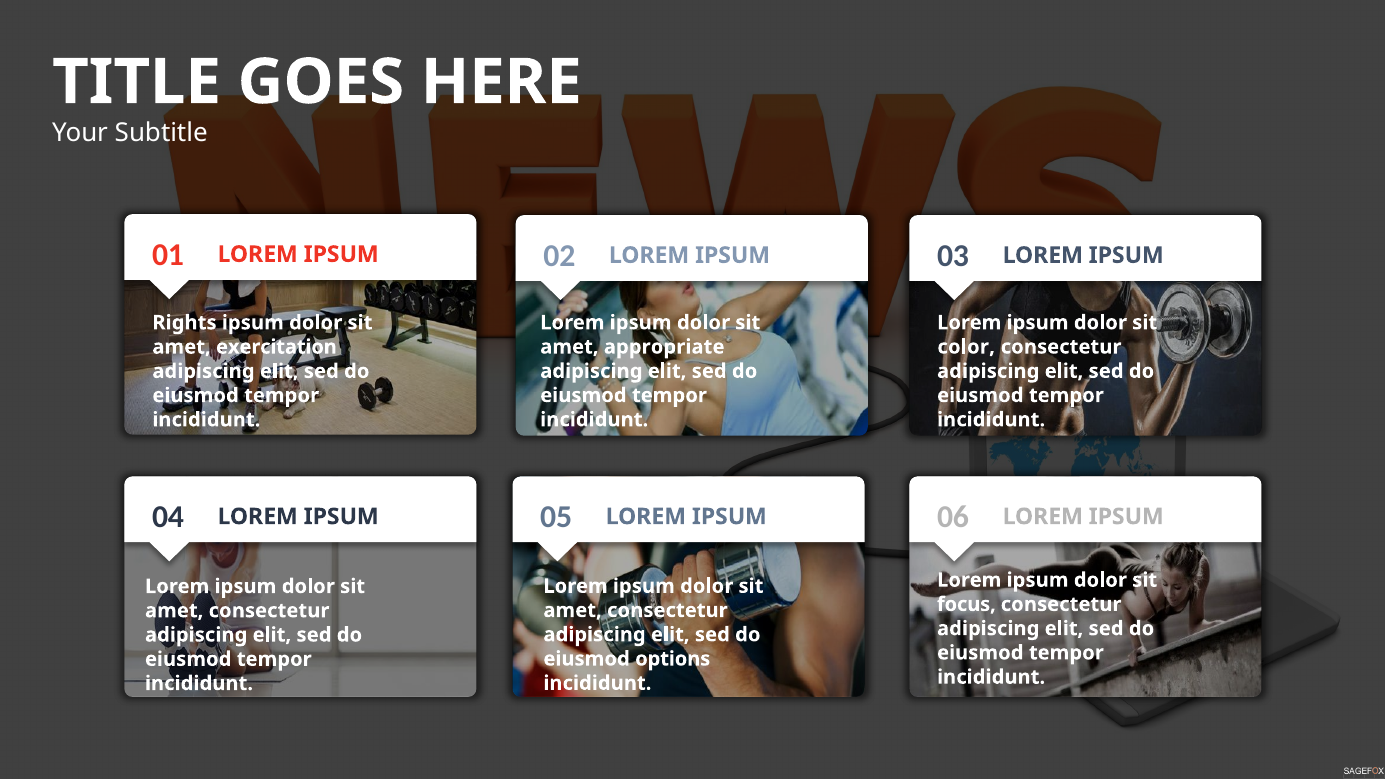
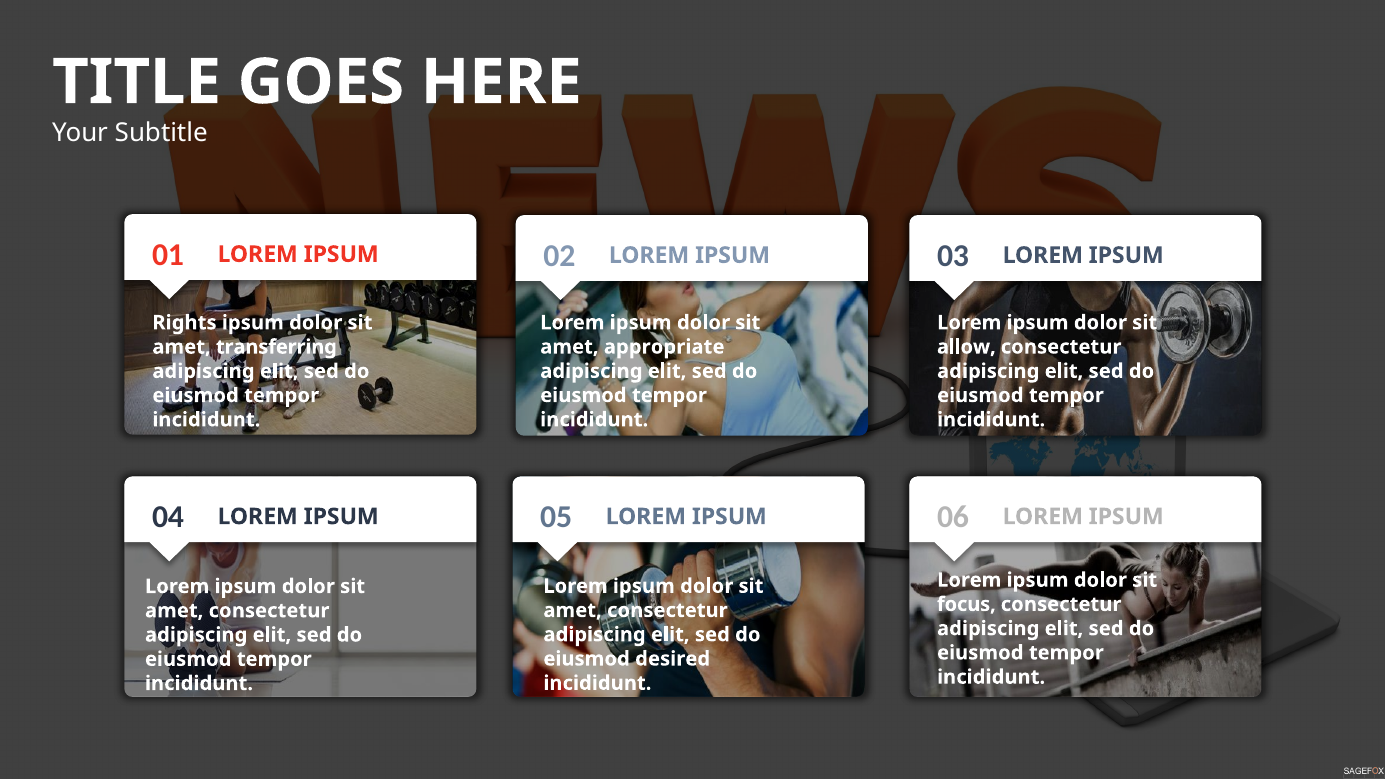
color: color -> allow (966, 347)
exercitation: exercitation -> transferring (276, 347)
options: options -> desired (673, 659)
